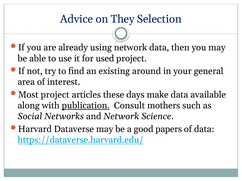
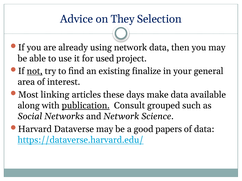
not underline: none -> present (35, 71)
around: around -> finalize (147, 71)
Most project: project -> linking (55, 95)
mothers: mothers -> grouped (164, 106)
